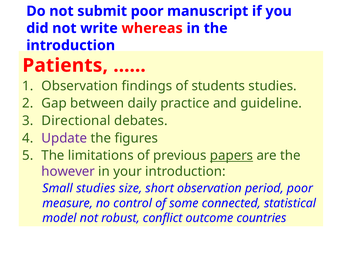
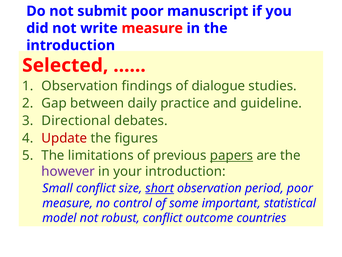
write whereas: whereas -> measure (152, 28)
Patients: Patients -> Selected (65, 65)
students: students -> dialogue (218, 86)
Update colour: purple -> red (64, 138)
Small studies: studies -> conflict (96, 188)
short underline: none -> present (160, 188)
connected: connected -> important (231, 203)
